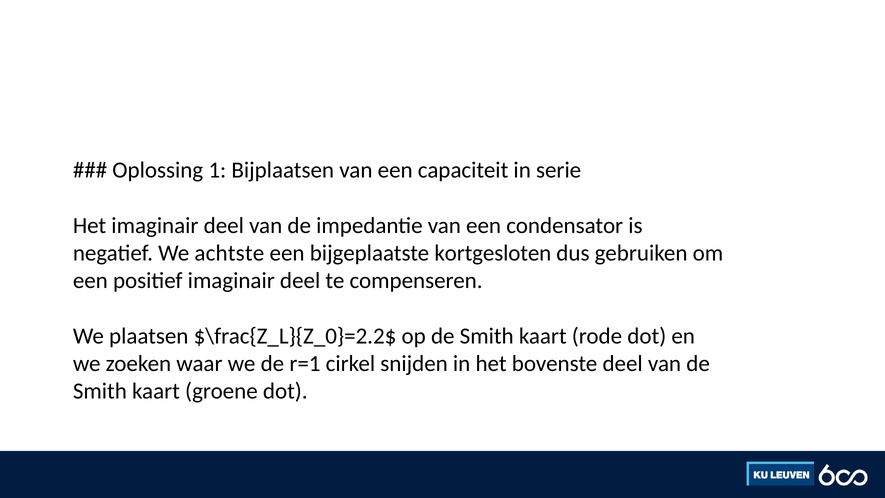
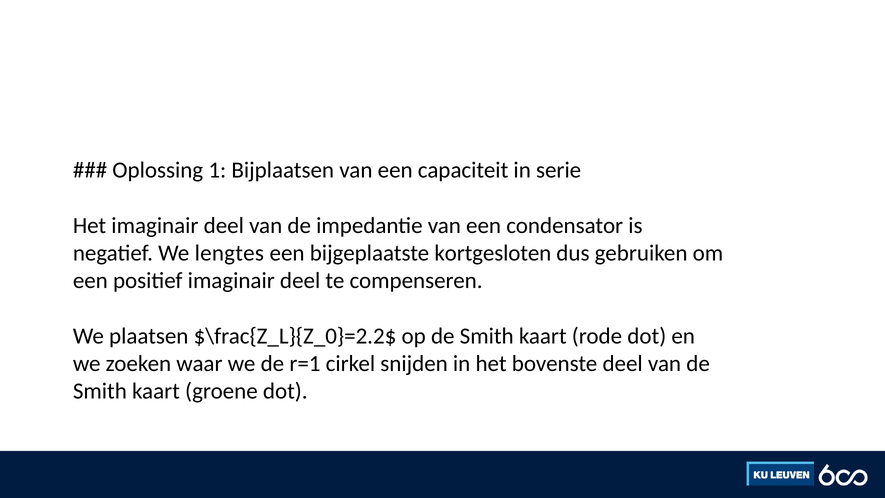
achtste: achtste -> lengtes (229, 253)
